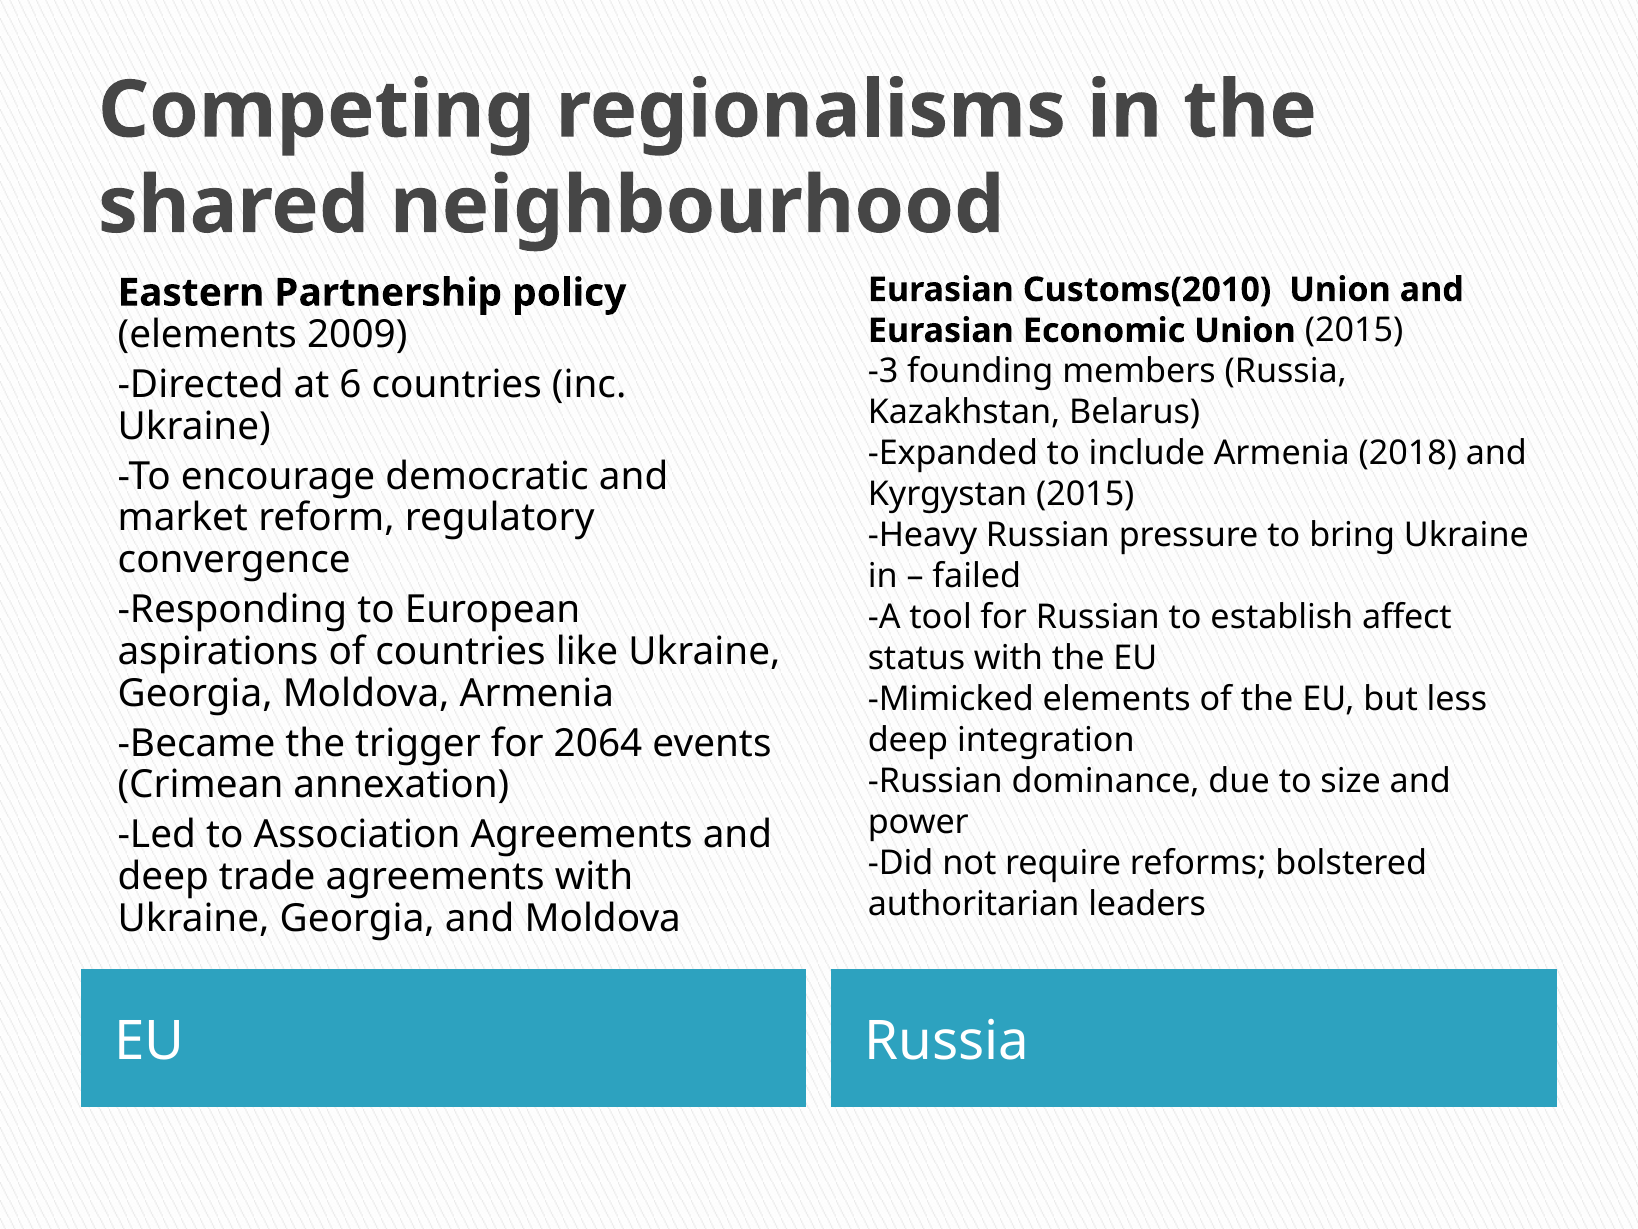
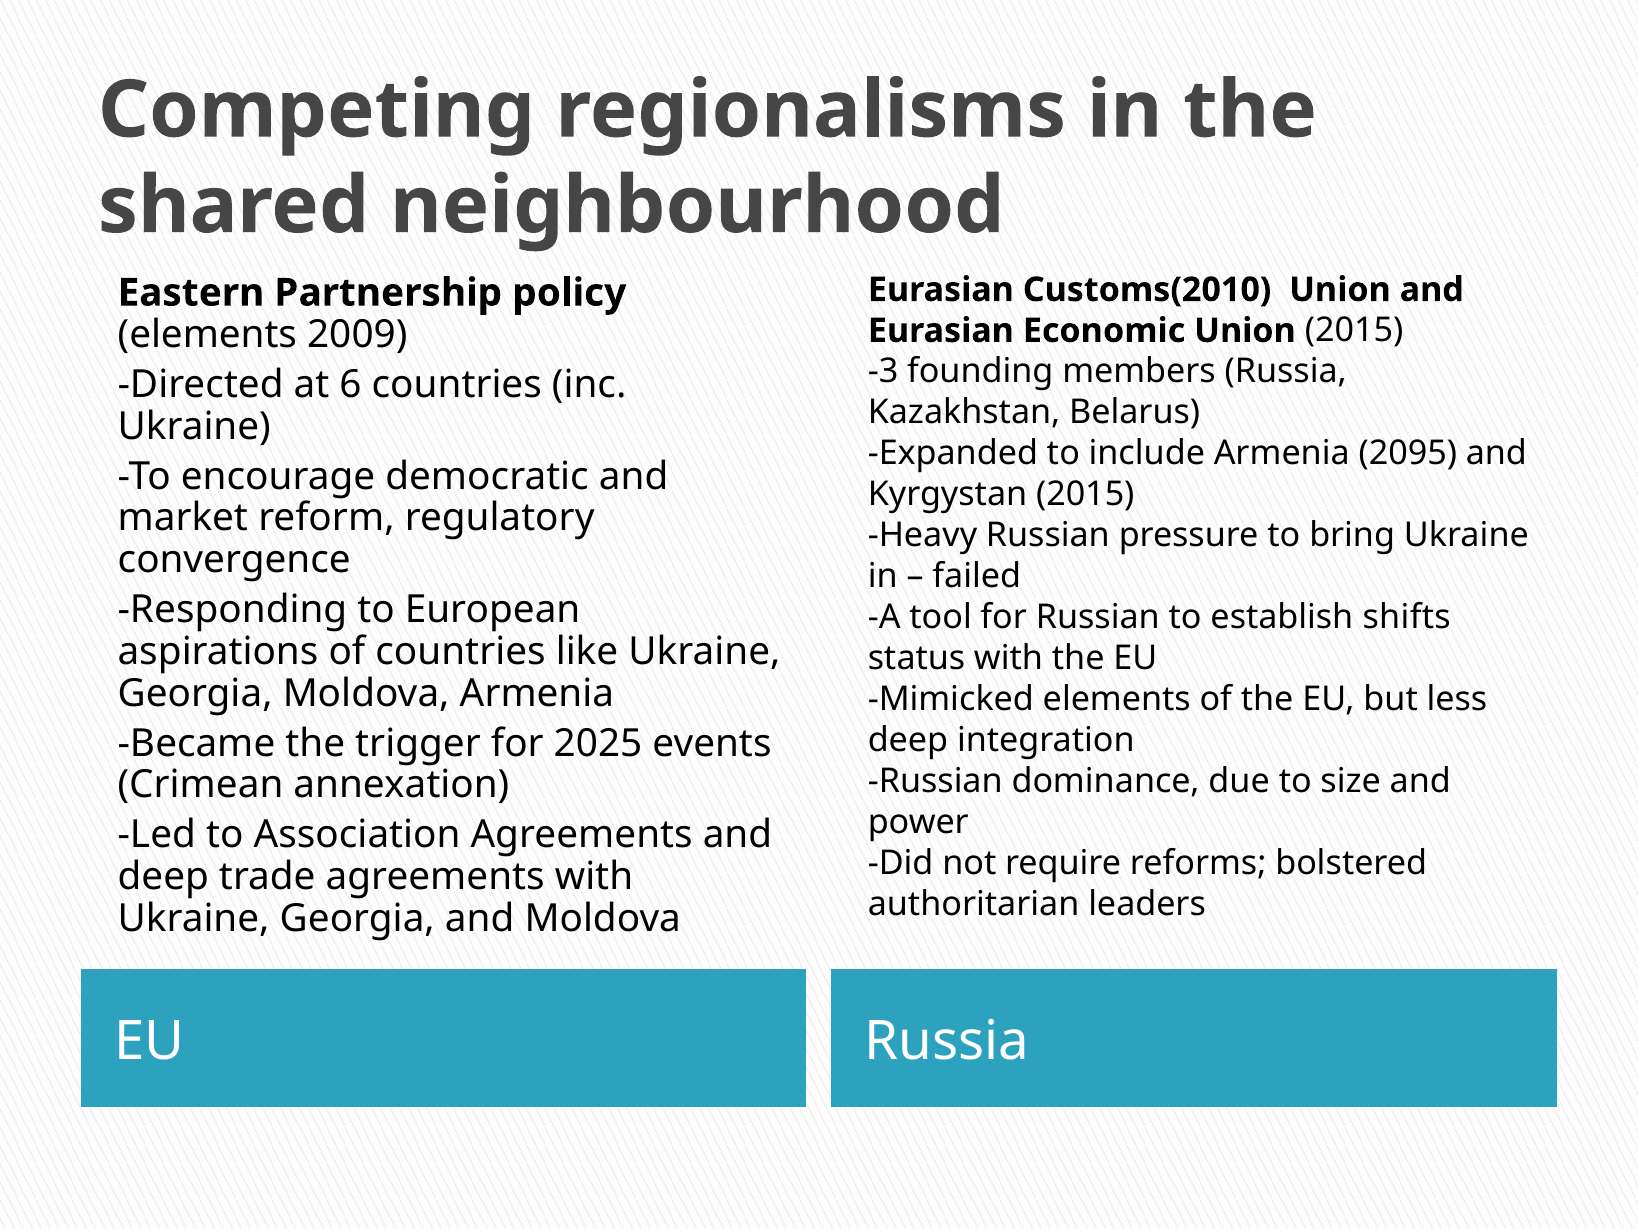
2018: 2018 -> 2095 (1408, 453)
affect: affect -> shifts (1407, 617)
2064: 2064 -> 2025 (598, 743)
